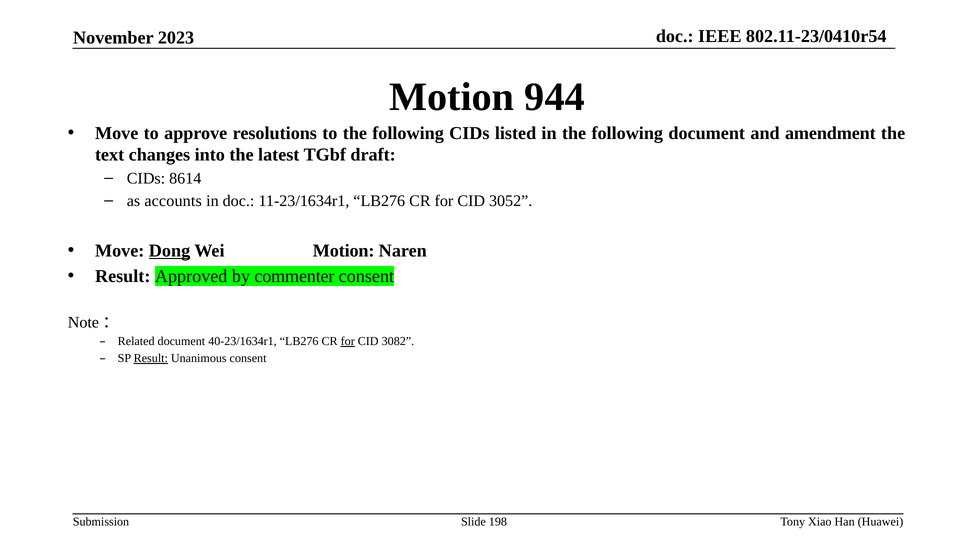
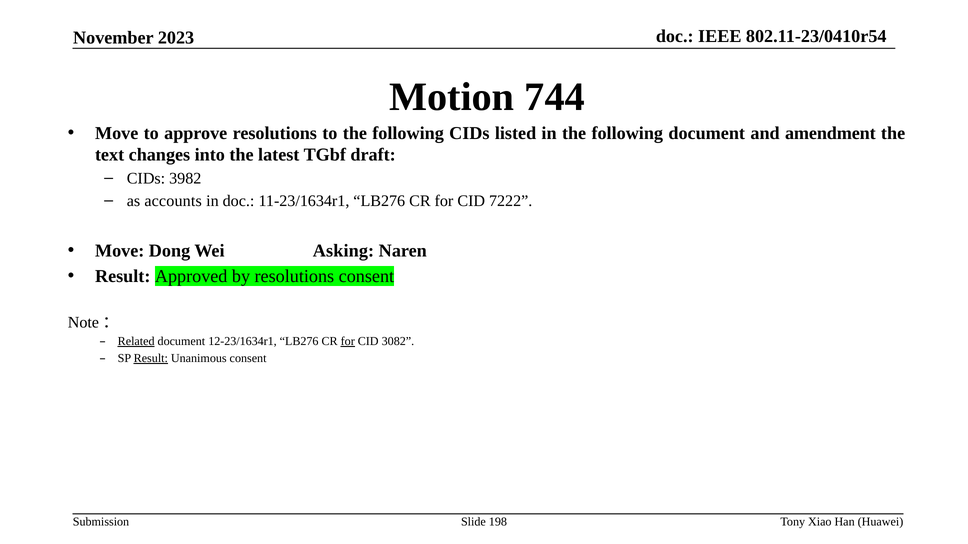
944: 944 -> 744 (555, 97)
8614: 8614 -> 3982 (185, 179)
3052: 3052 -> 7222 (511, 201)
Dong underline: present -> none (170, 251)
Wei Motion: Motion -> Asking (344, 251)
by commenter: commenter -> resolutions (294, 276)
Related underline: none -> present (136, 342)
40-23/1634r1: 40-23/1634r1 -> 12-23/1634r1 (243, 342)
